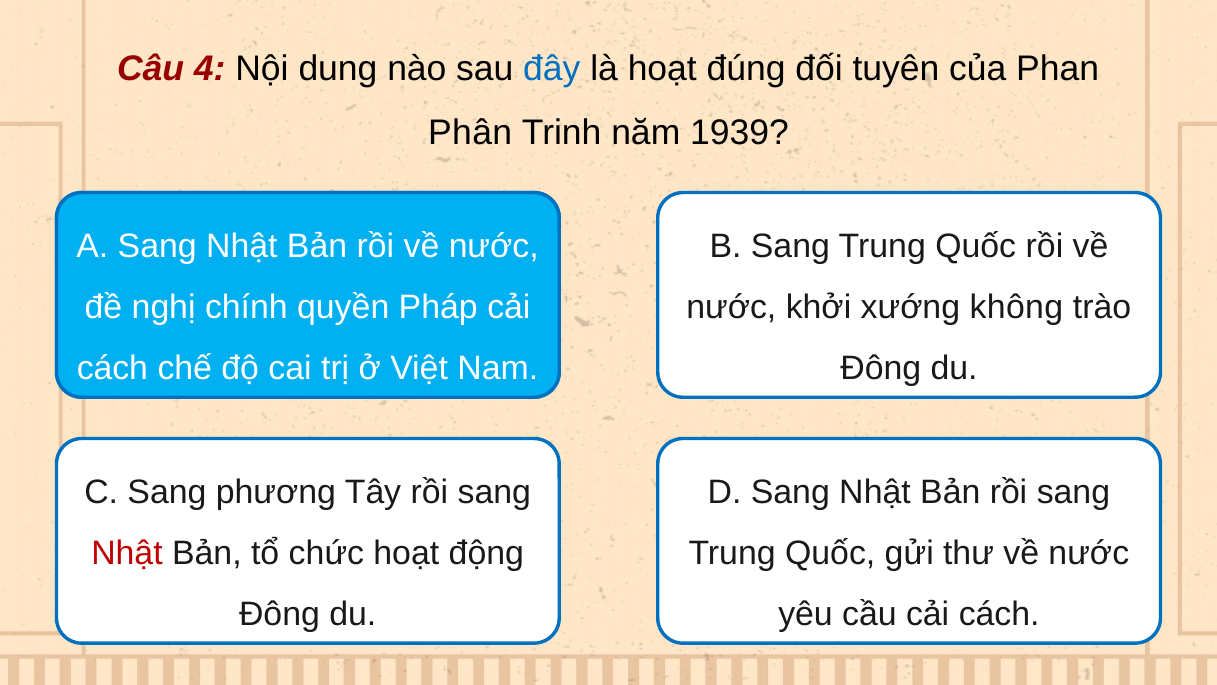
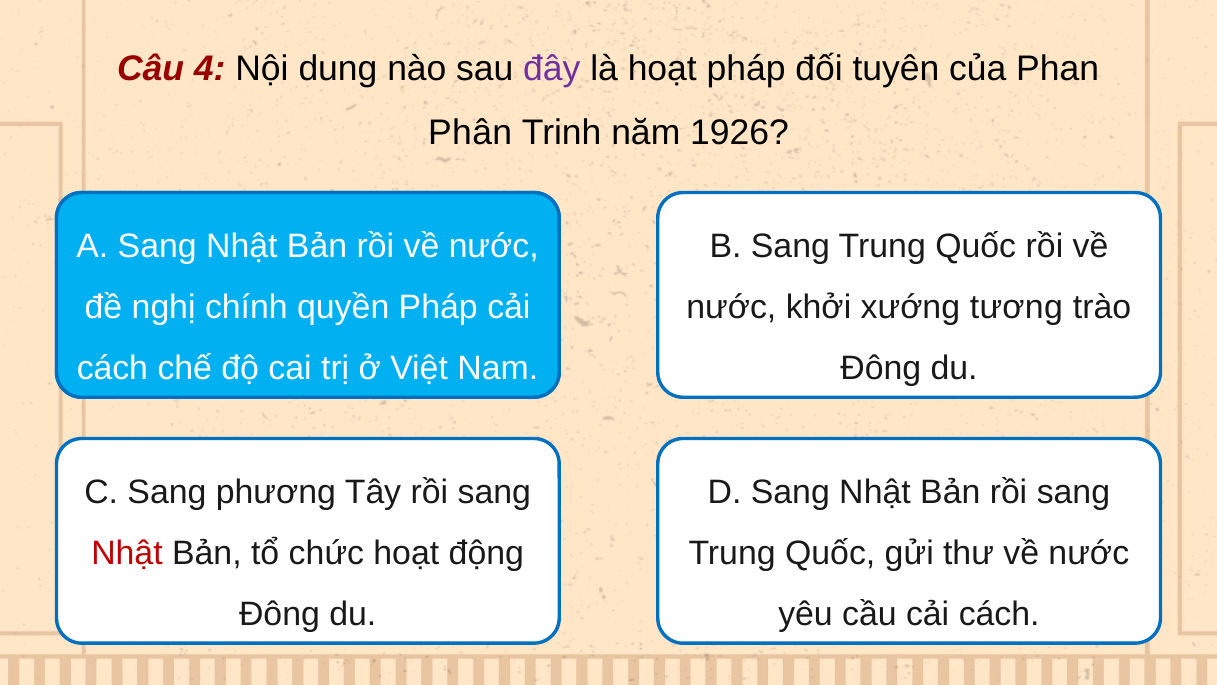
đây colour: blue -> purple (552, 69)
hoạt đúng: đúng -> pháp (746, 69)
1939: 1939 -> 1926 (740, 133)
không: không -> tương (1016, 307)
